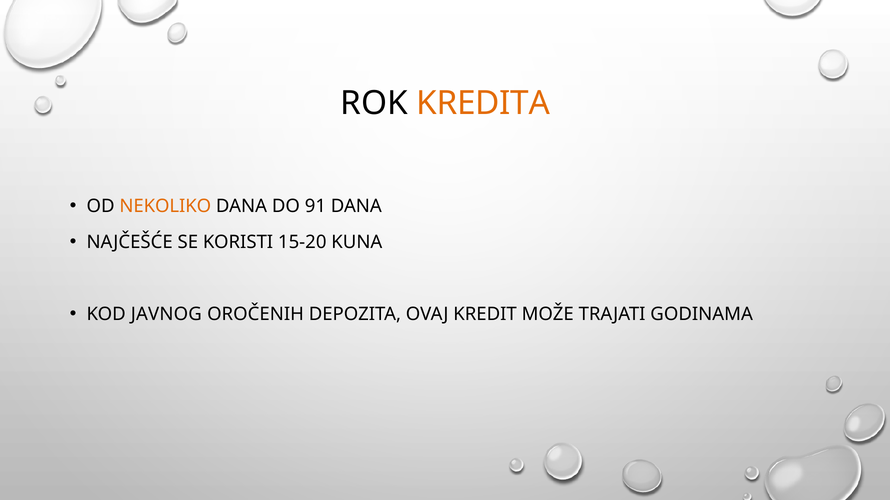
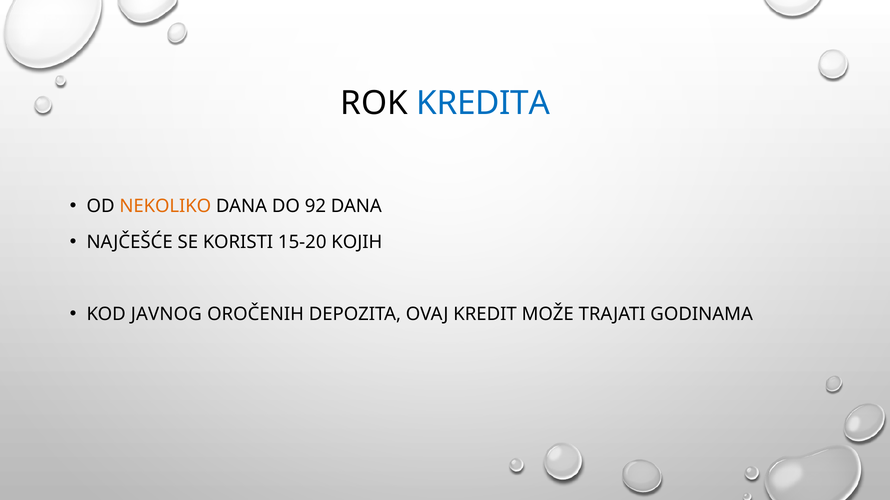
KREDITA colour: orange -> blue (483, 103)
91: 91 -> 92 (315, 206)
KUNA: KUNA -> KOJIH (357, 242)
